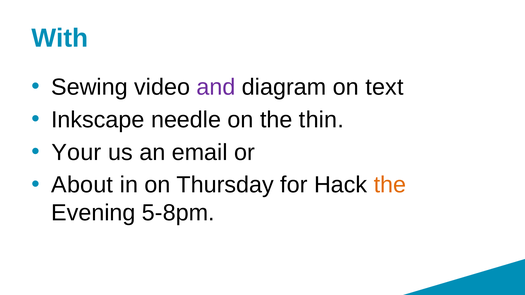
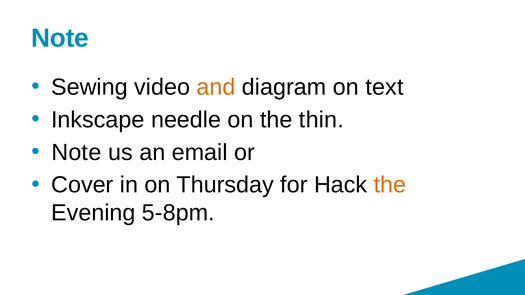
With: With -> Note (60, 38)
and colour: purple -> orange (216, 87)
Your: Your -> Note (76, 153)
About: About -> Cover (82, 185)
